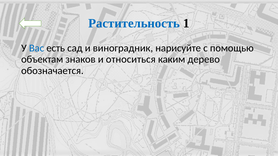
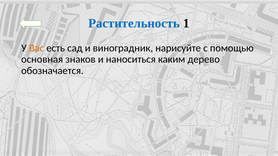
Вас colour: blue -> orange (37, 48)
объектам: объектам -> основная (42, 59)
относиться: относиться -> наноситься (131, 59)
